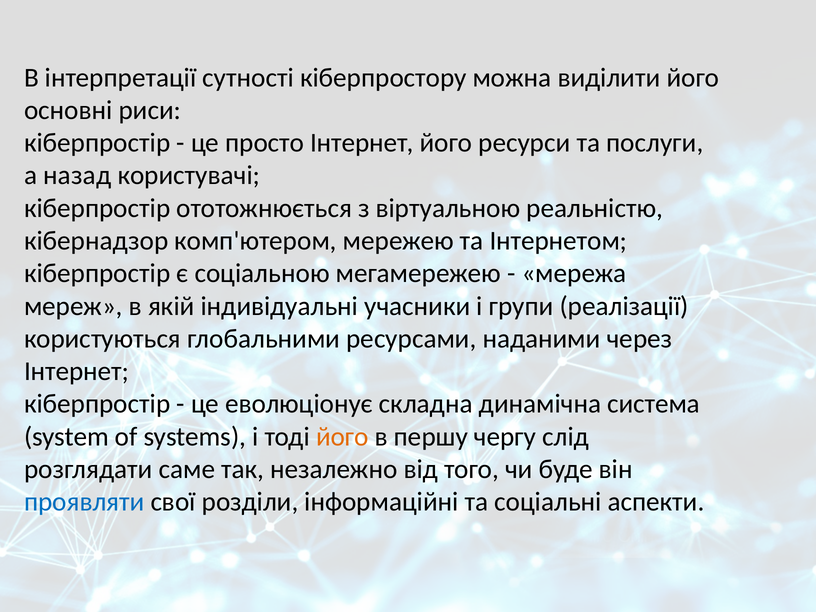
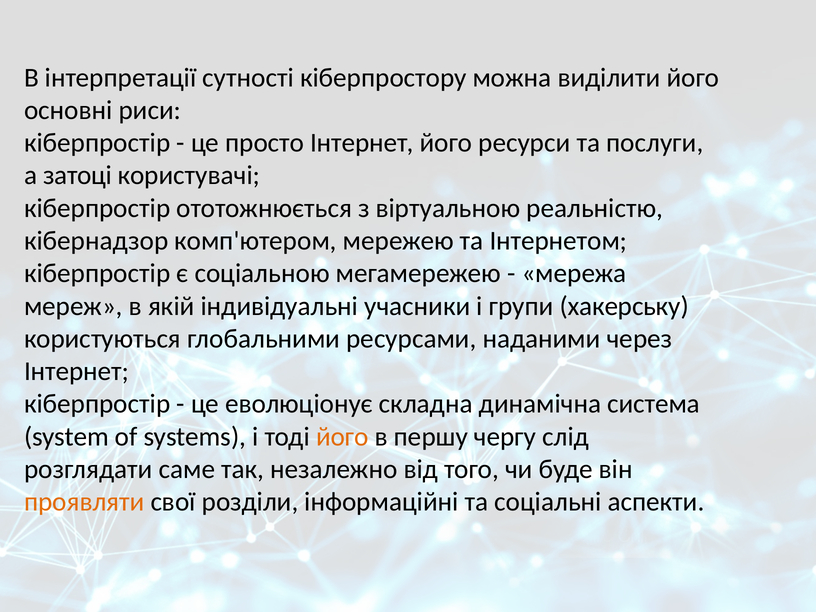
назад: назад -> затоці (78, 176)
реалізації: реалізації -> хакерську (624, 306)
проявляти colour: blue -> orange (84, 502)
